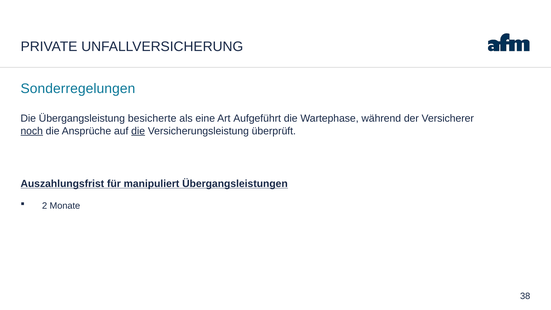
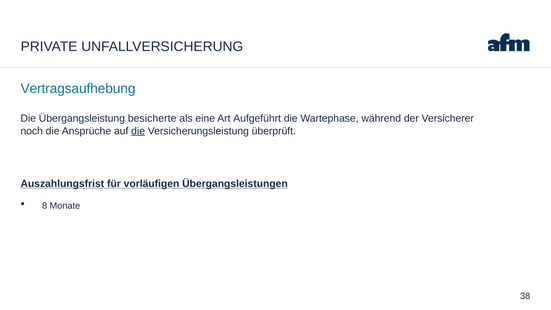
Sonderregelungen: Sonderregelungen -> Vertragsaufhebung (78, 89)
noch underline: present -> none (32, 131)
manipuliert: manipuliert -> vorläufigen (152, 184)
2: 2 -> 8 (45, 206)
